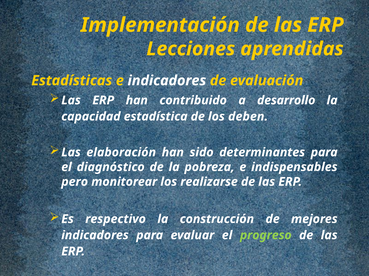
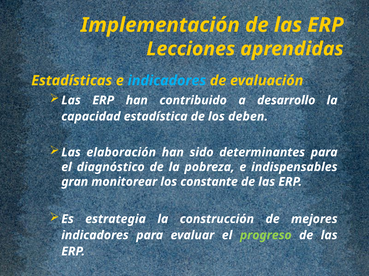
indicadores colour: white -> light blue (167, 81)
pero: pero -> gran (75, 182)
realizarse: realizarse -> constante (209, 182)
respectivo: respectivo -> estrategia (116, 220)
